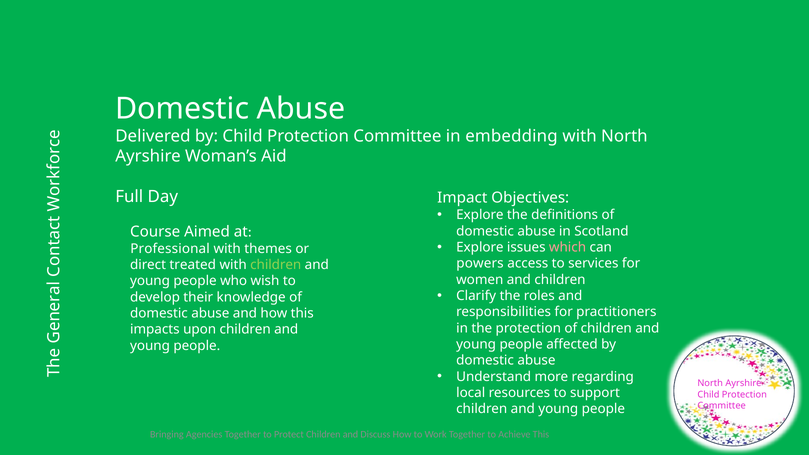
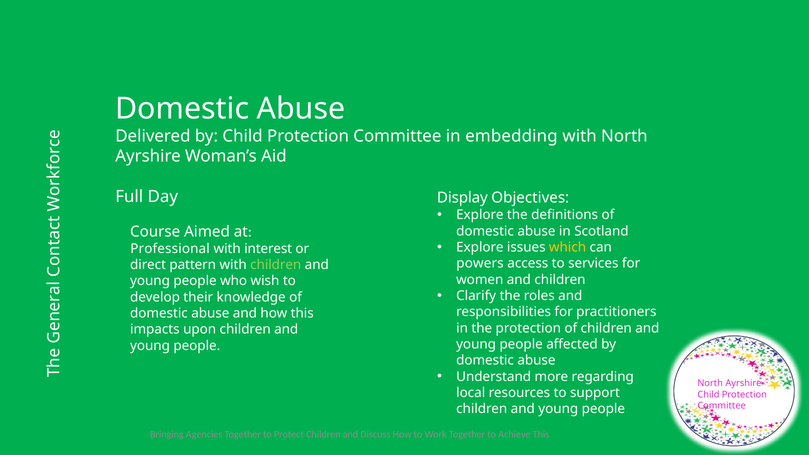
Impact: Impact -> Display (462, 198)
which colour: pink -> yellow (568, 247)
themes: themes -> interest (268, 249)
treated: treated -> pattern (193, 265)
